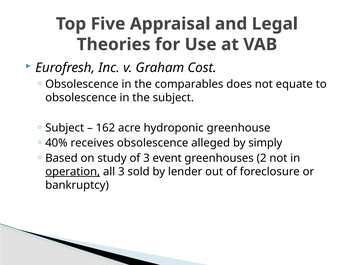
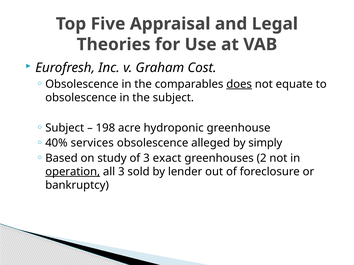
does underline: none -> present (239, 84)
162: 162 -> 198 (105, 128)
receives: receives -> services (92, 143)
event: event -> exact (167, 158)
